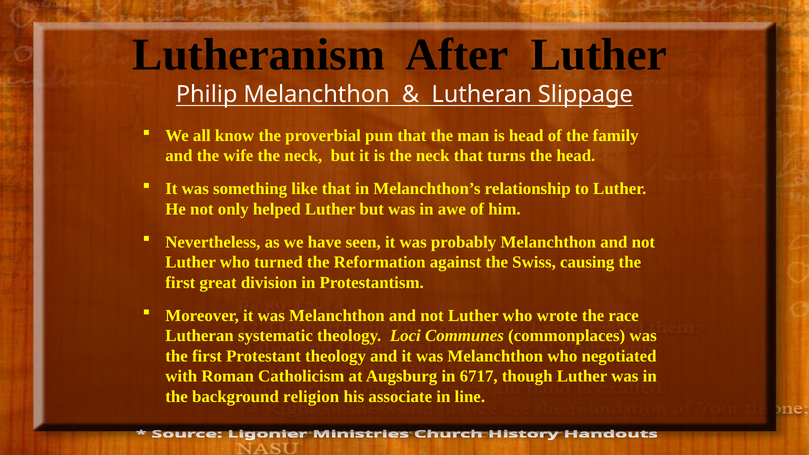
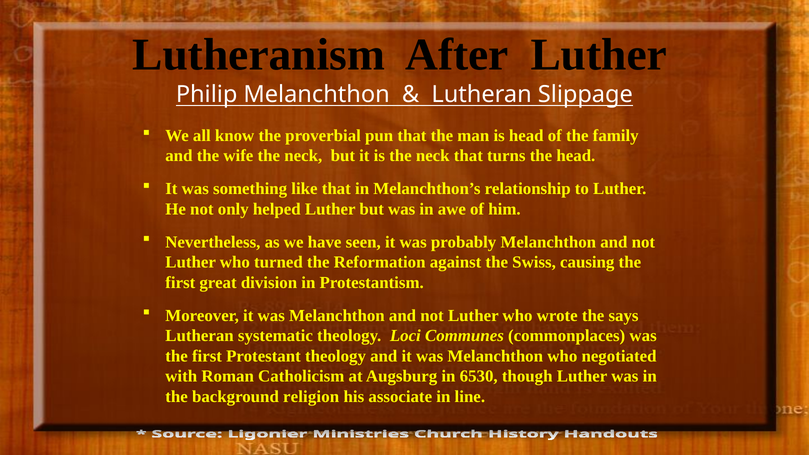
race: race -> says (624, 316)
6717: 6717 -> 6530 (479, 376)
